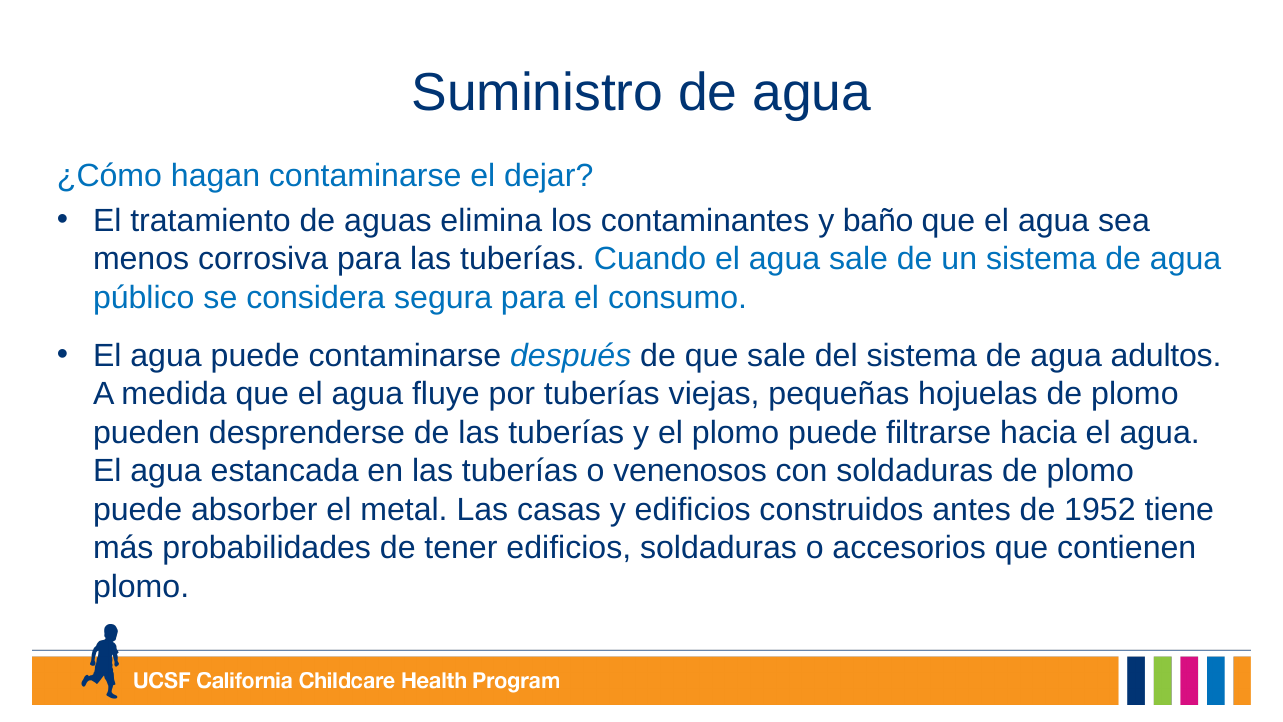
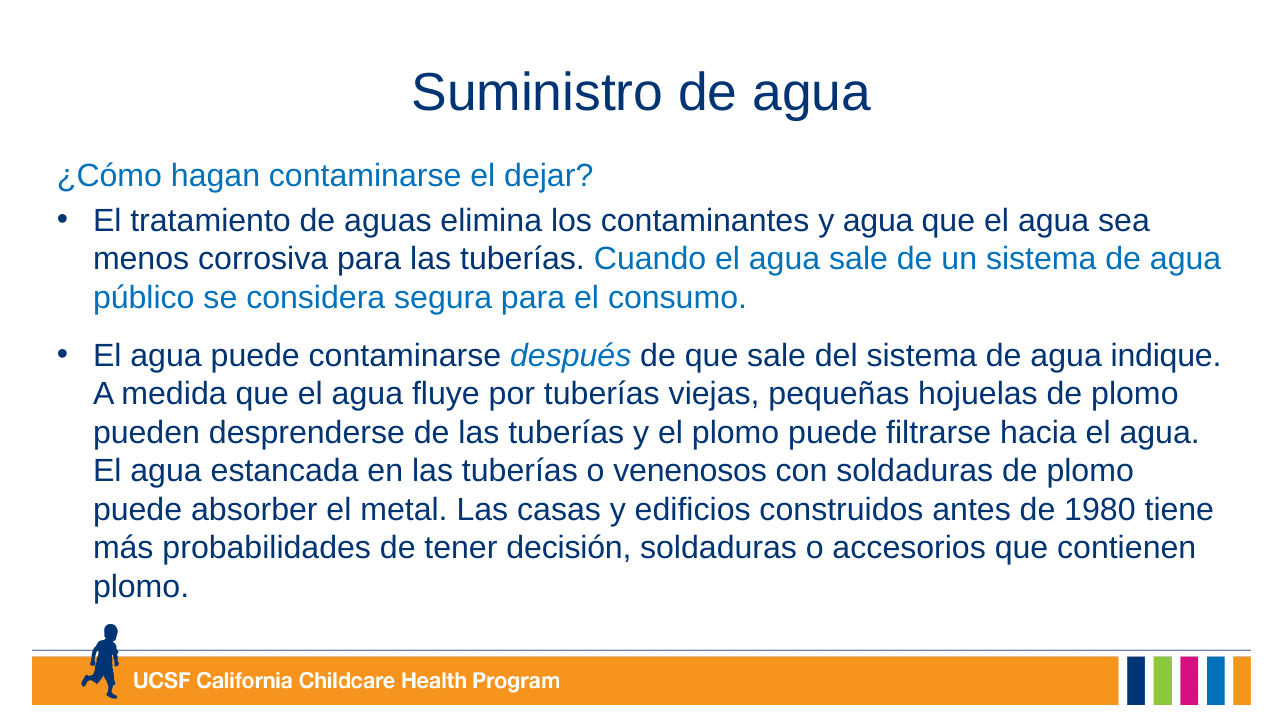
y baño: baño -> agua (878, 220)
adultos: adultos -> indique (1166, 355)
1952: 1952 -> 1980 (1100, 509)
tener edificios: edificios -> decisión (569, 548)
